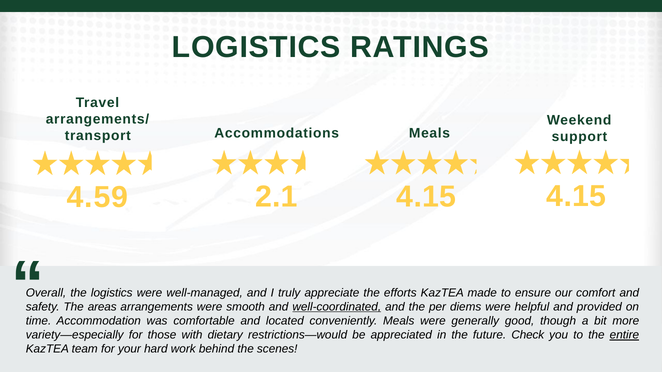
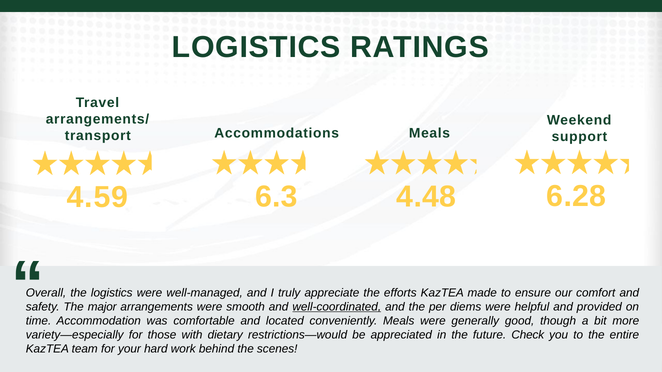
4.15: 4.15 -> 6.28 (576, 197)
2.1: 2.1 -> 6.3 (276, 197)
4.15: 4.15 -> 4.48 (426, 197)
areas: areas -> major (102, 307)
entire underline: present -> none (624, 335)
